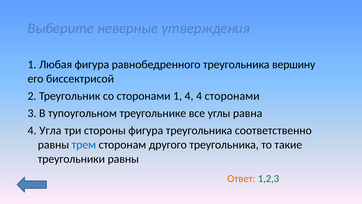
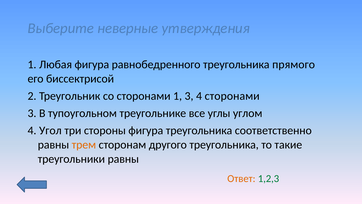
вершину: вершину -> прямого (294, 64)
1 4: 4 -> 3 (189, 96)
равна: равна -> углом (248, 113)
Угла: Угла -> Угол (50, 130)
трем colour: blue -> orange (84, 144)
